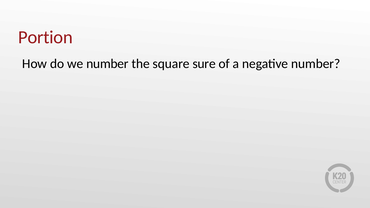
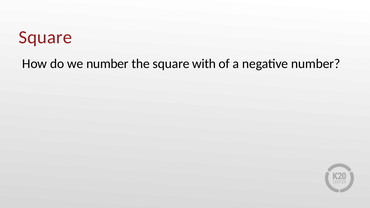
Portion: Portion -> Square (45, 37)
sure: sure -> with (204, 64)
